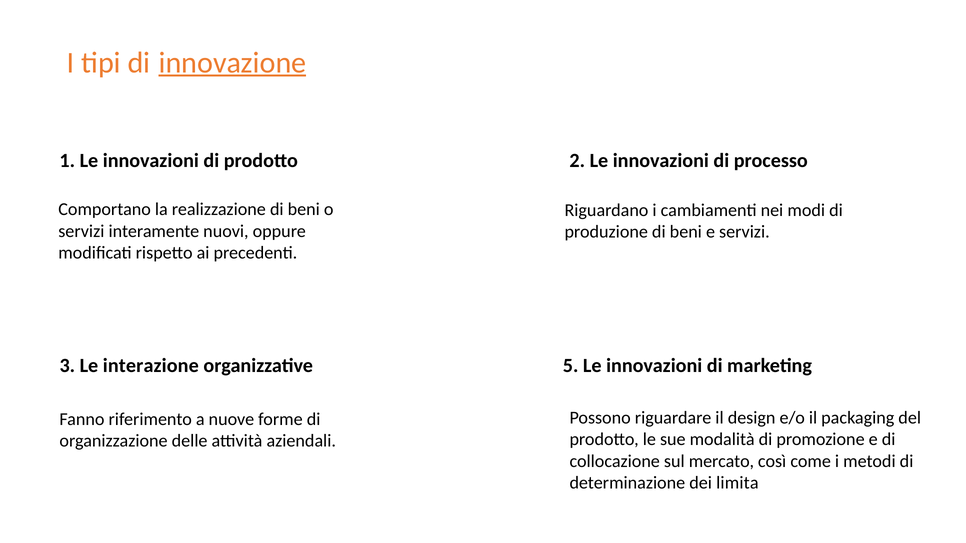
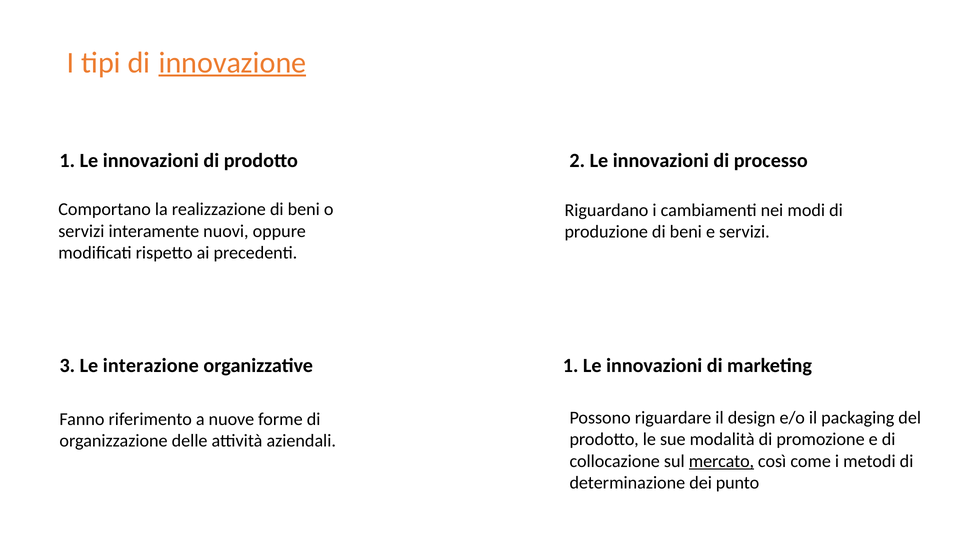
organizzative 5: 5 -> 1 (571, 366)
mercato underline: none -> present (721, 461)
limita: limita -> punto (738, 483)
